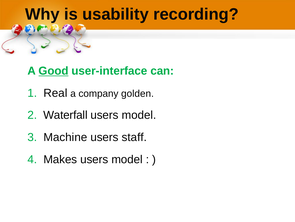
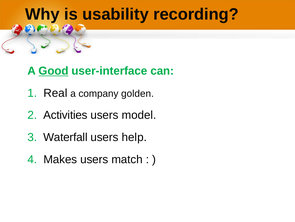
Waterfall: Waterfall -> Activities (65, 115)
Machine: Machine -> Waterfall (65, 137)
staff: staff -> help (134, 137)
Makes users model: model -> match (127, 159)
